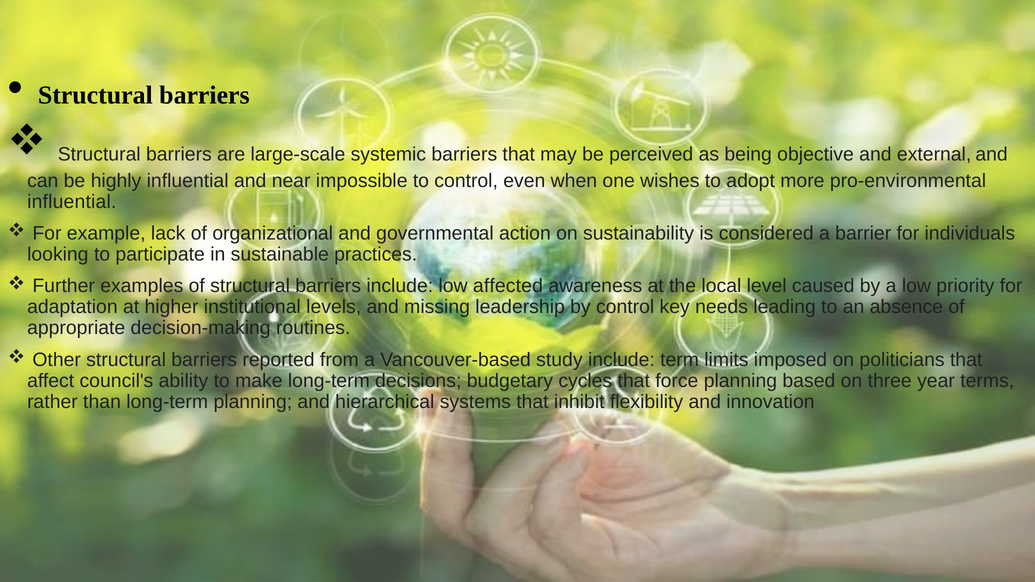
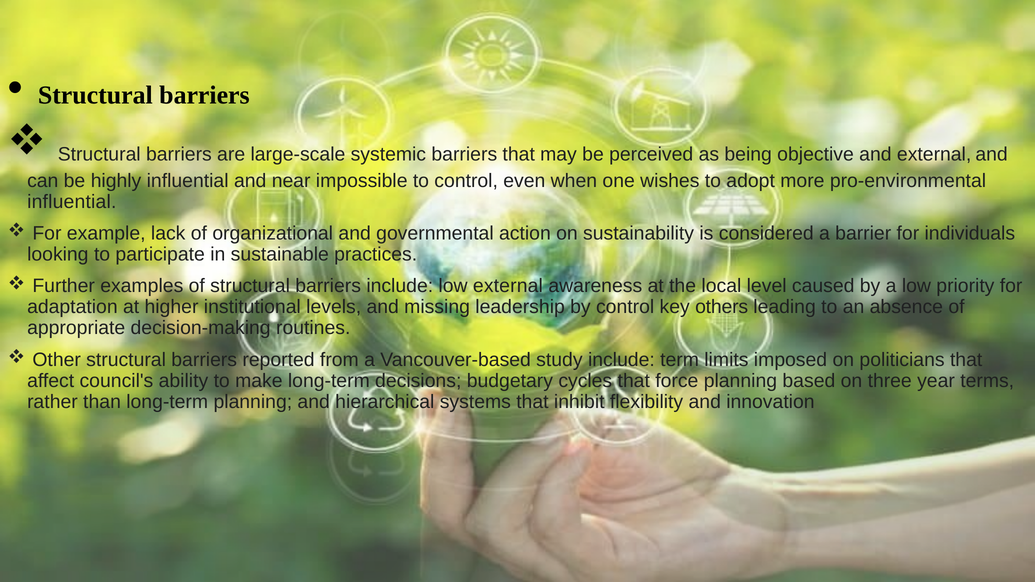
low affected: affected -> external (508, 286)
needs: needs -> others (722, 307)
